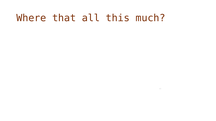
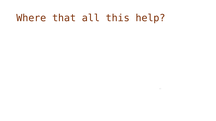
much: much -> help (151, 18)
